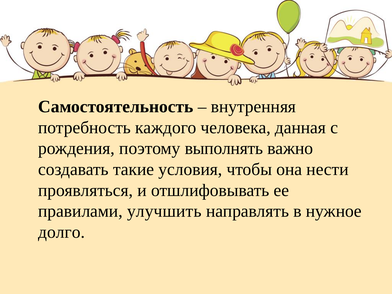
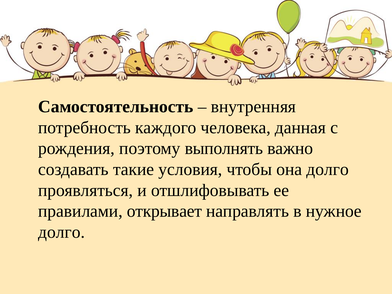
она нести: нести -> долго (328, 169)
улучшить: улучшить -> открывает (164, 211)
